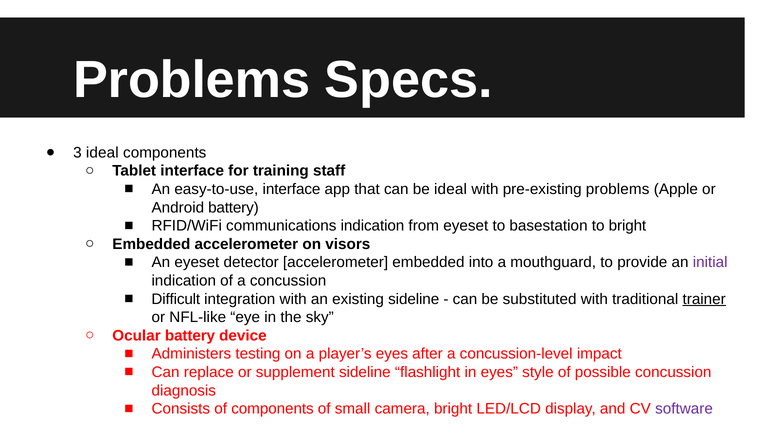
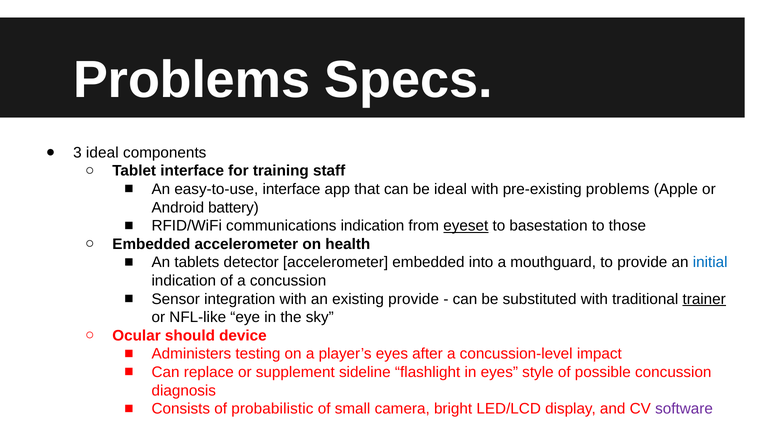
eyeset underline: none -> present (466, 226)
to bright: bright -> those (627, 226)
visors: visors -> health (348, 244)
An eyeset: eyeset -> tablets (197, 262)
initial colour: purple -> blue (710, 262)
Difficult: Difficult -> Sensor (176, 299)
existing sideline: sideline -> provide (414, 299)
Ocular battery: battery -> should (190, 336)
of components: components -> probabilistic (272, 409)
